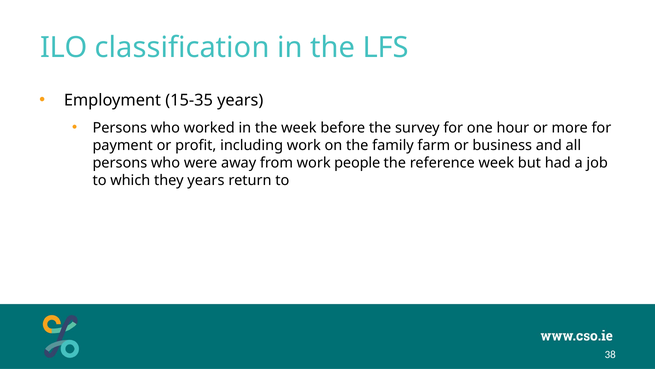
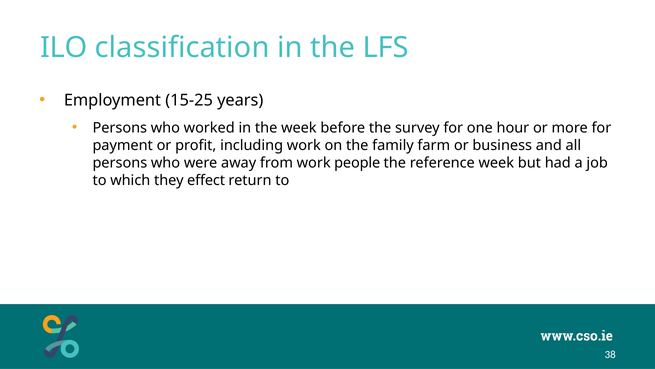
15-35: 15-35 -> 15-25 (189, 100)
they years: years -> effect (206, 180)
